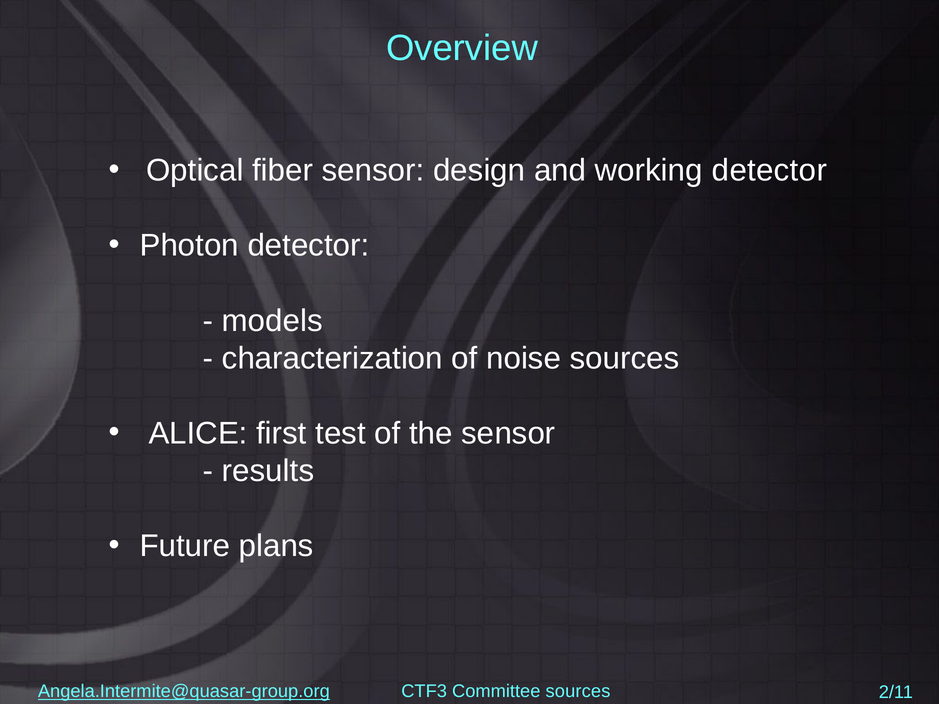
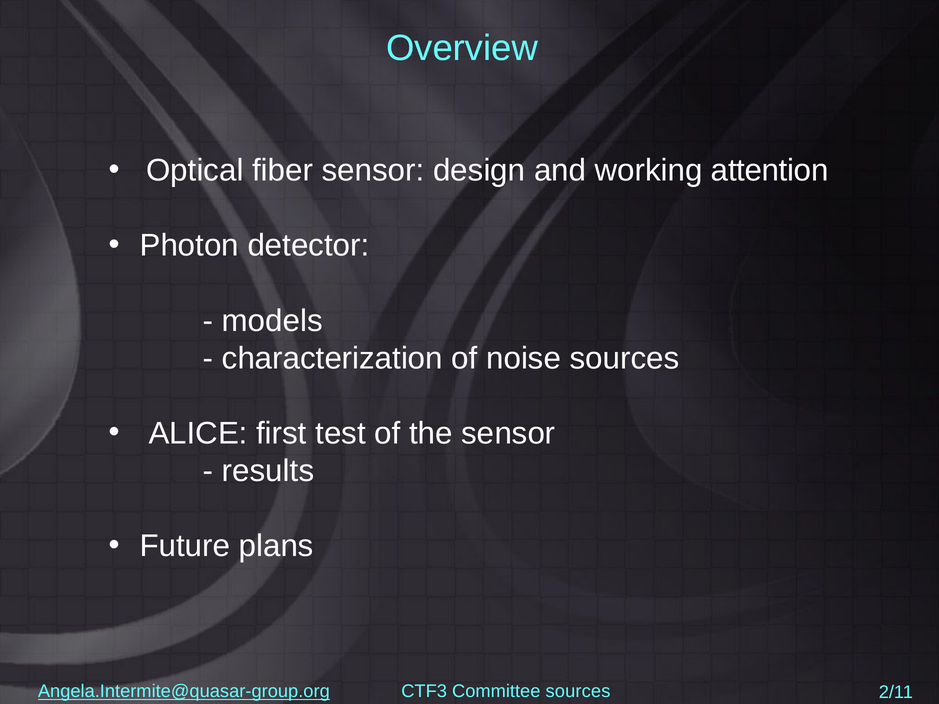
working detector: detector -> attention (770, 171)
